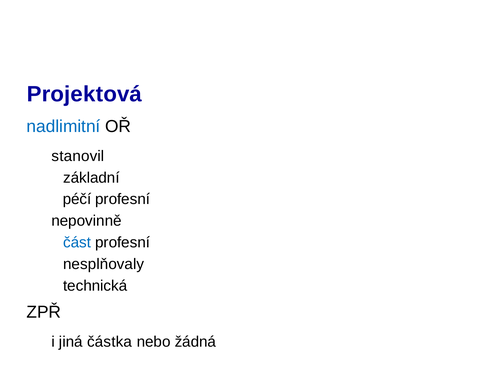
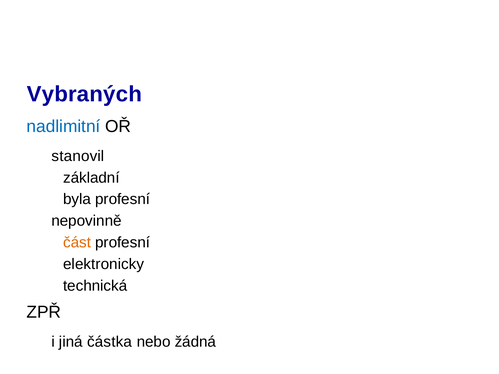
Projektová: Projektová -> Vybraných (84, 94)
péčí: péčí -> byla (77, 199)
část colour: blue -> orange (77, 243)
nesplňovaly: nesplňovaly -> elektronicky (104, 264)
